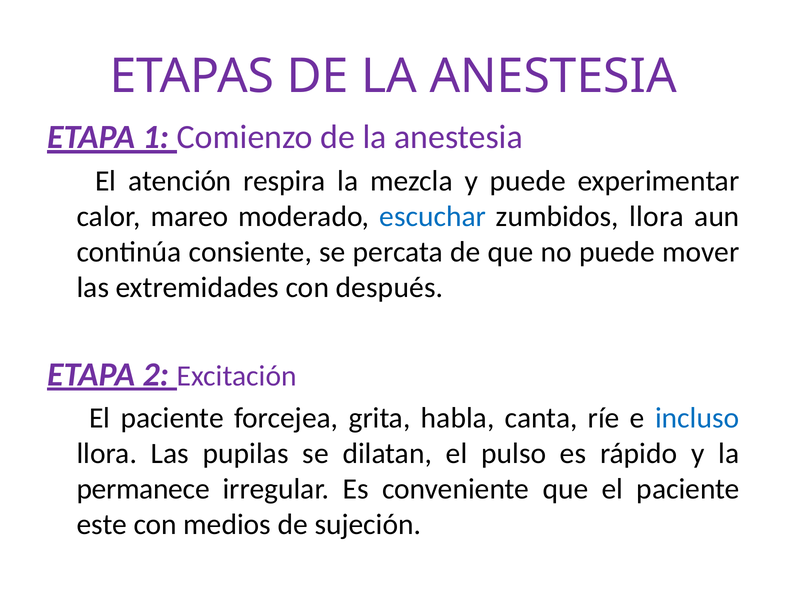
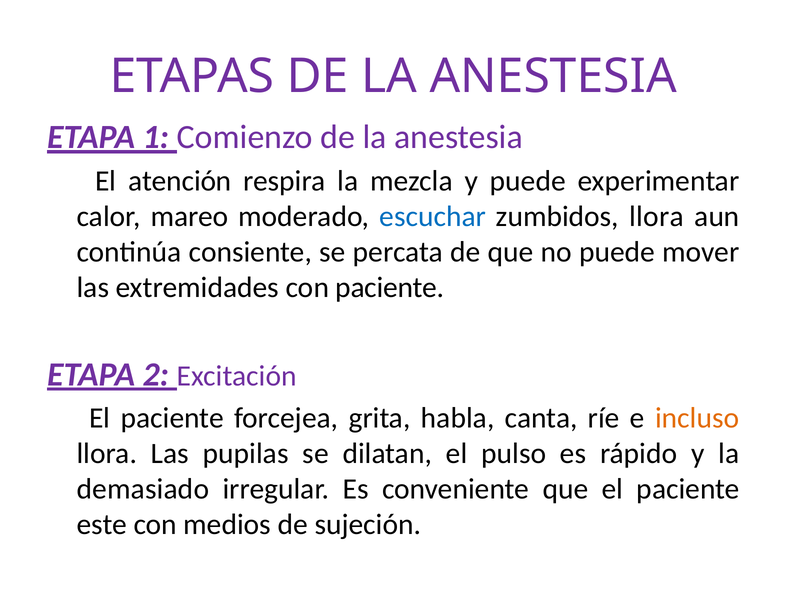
con después: después -> paciente (390, 288)
incluso colour: blue -> orange (697, 418)
permanece: permanece -> demasiado (143, 489)
